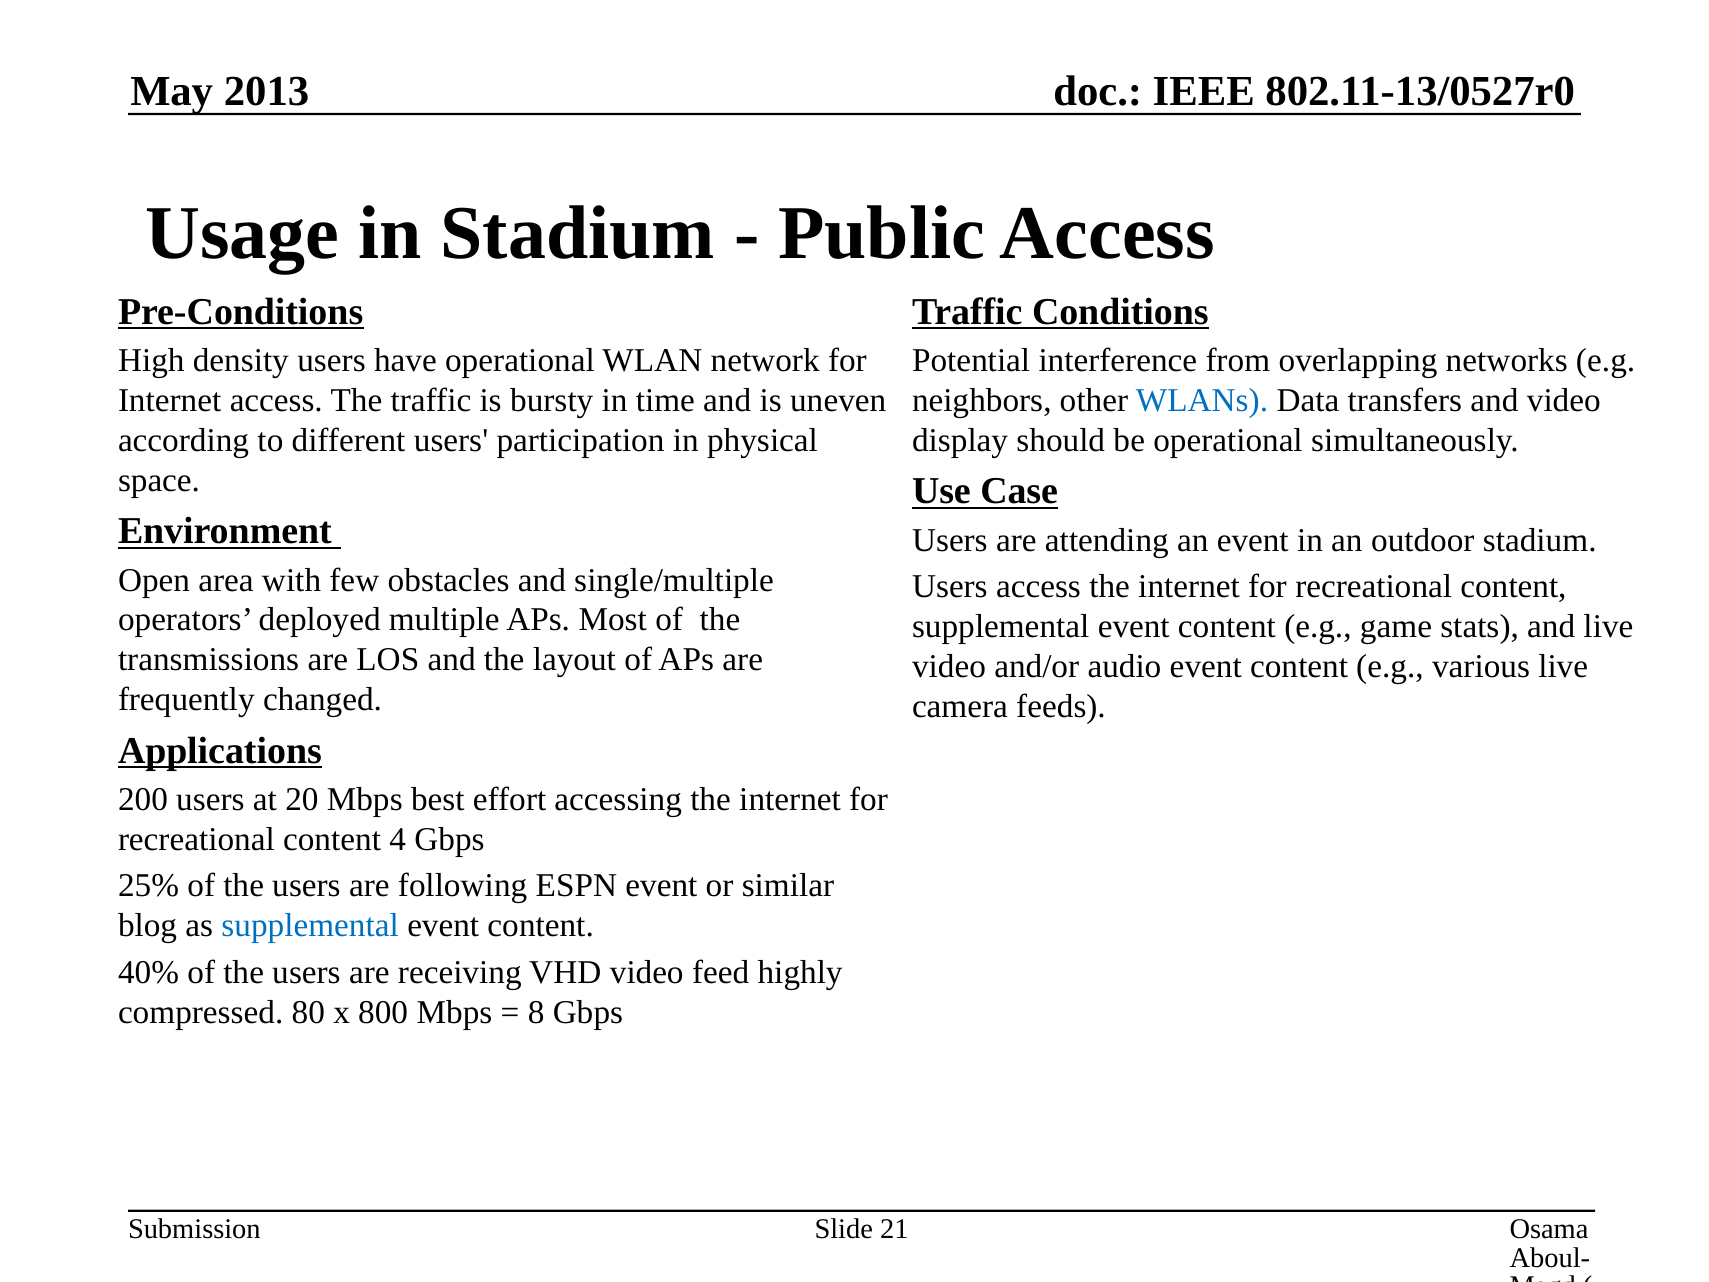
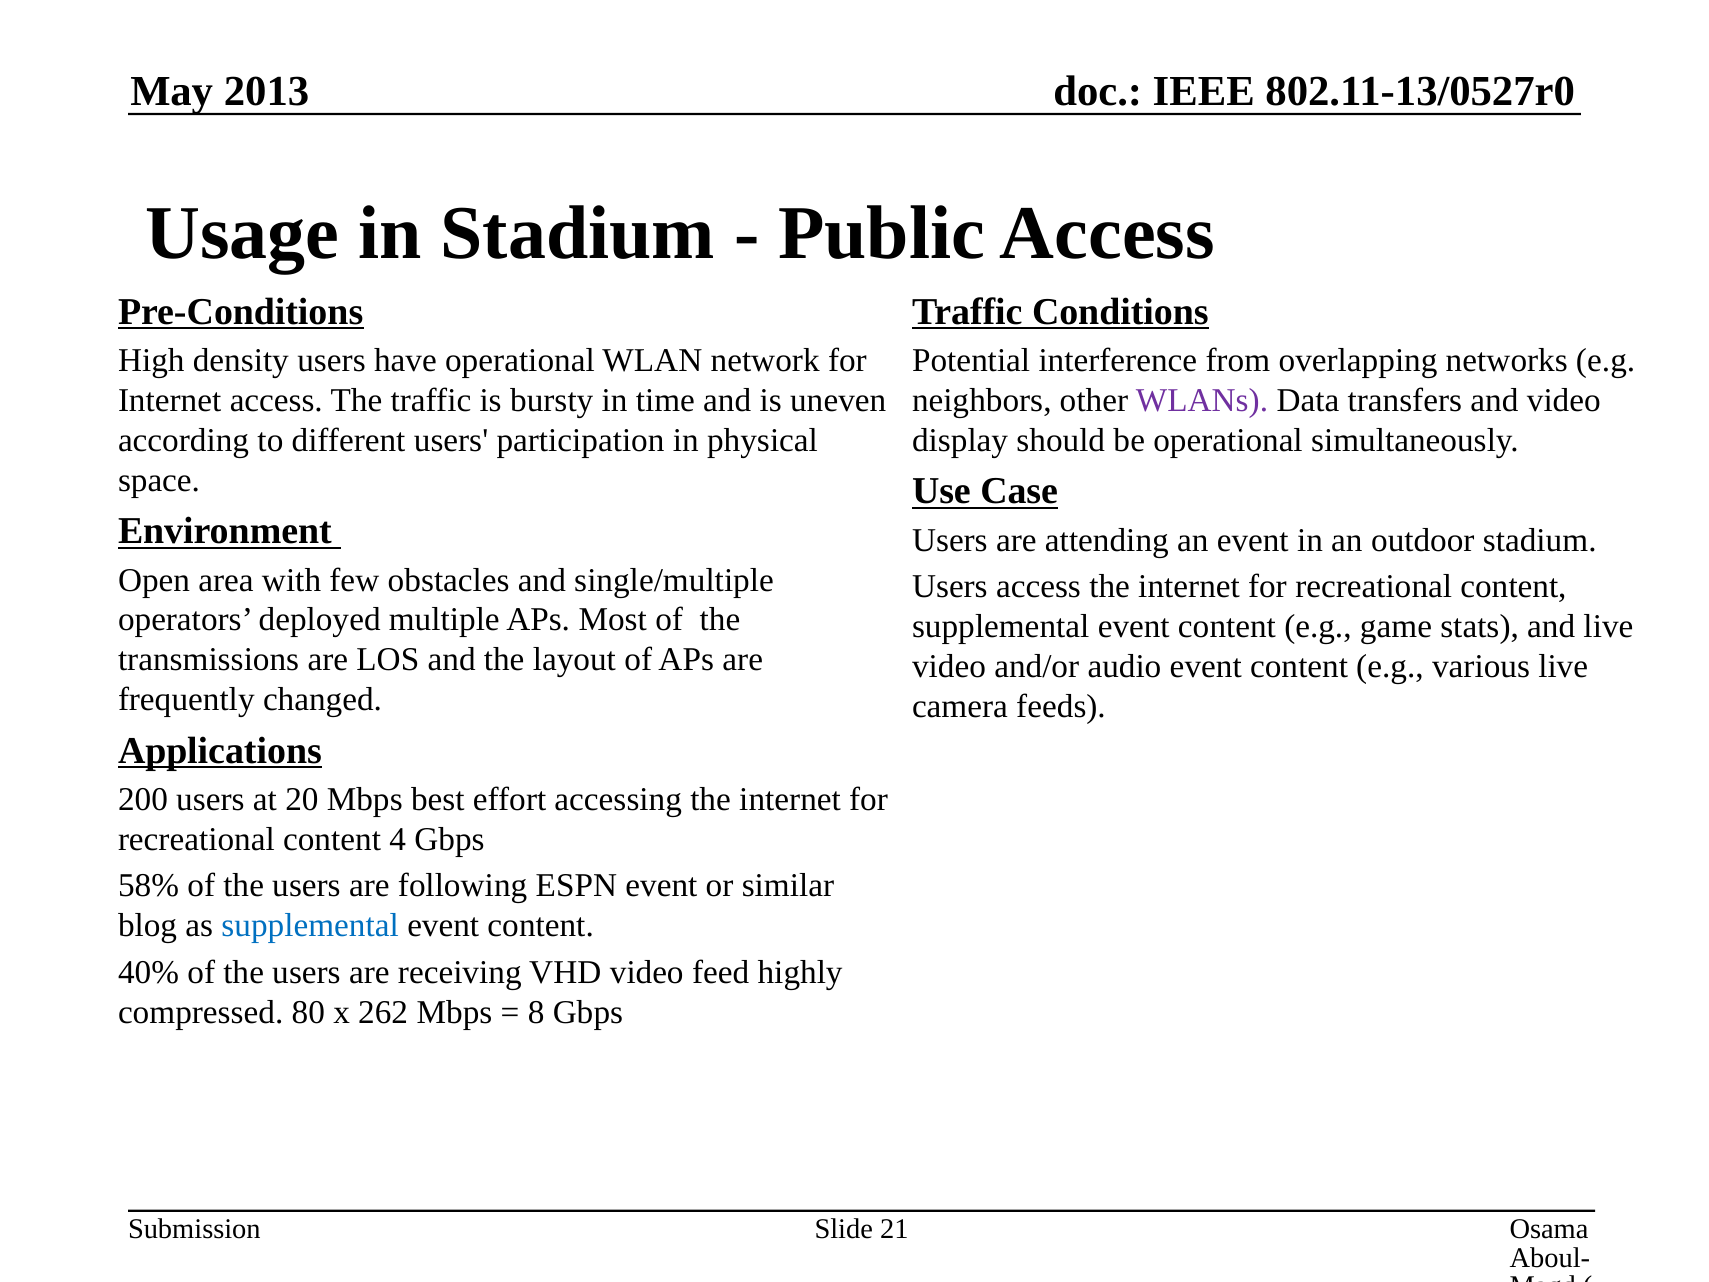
WLANs colour: blue -> purple (1202, 400)
25%: 25% -> 58% (149, 886)
800: 800 -> 262 (383, 1012)
